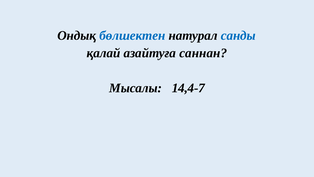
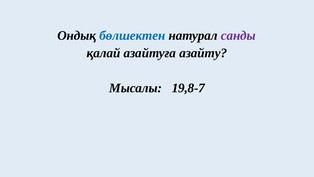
санды colour: blue -> purple (238, 36)
саннан: саннан -> азайту (203, 53)
14,4-7: 14,4-7 -> 19,8-7 (188, 88)
